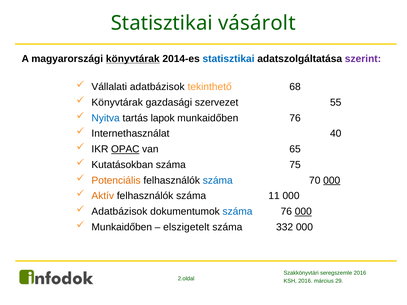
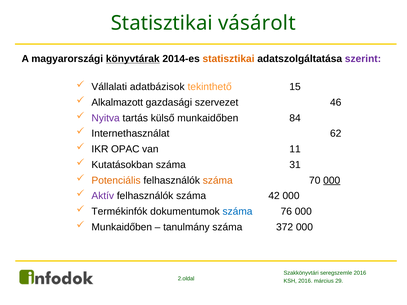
statisztikai colour: blue -> orange (229, 59)
68: 68 -> 15 (295, 87)
Könyvtárak: Könyvtárak -> Alkalmazott (117, 102)
55: 55 -> 46 (336, 102)
Nyitva colour: blue -> purple (106, 118)
lapok: lapok -> külső (163, 118)
munkaidőben 76: 76 -> 84 (295, 118)
40: 40 -> 62 (336, 134)
OPAC underline: present -> none (125, 149)
65: 65 -> 11 (295, 149)
75: 75 -> 31 (295, 165)
száma colour: blue -> orange (218, 181)
Aktív colour: orange -> purple (103, 196)
11: 11 -> 42 (274, 196)
Adatbázisok: Adatbázisok -> Termékinfók (119, 212)
000 underline: present -> none (303, 212)
elszigetelt: elszigetelt -> tanulmány (186, 227)
332: 332 -> 372 (285, 227)
